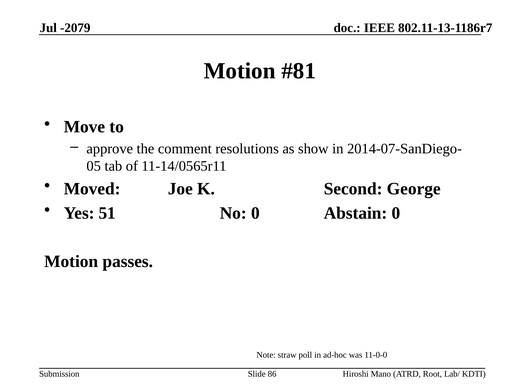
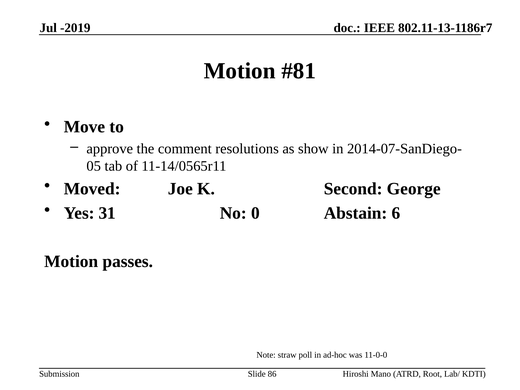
-2079: -2079 -> -2019 (75, 28)
51: 51 -> 31 (107, 213)
Abstain 0: 0 -> 6 (396, 213)
